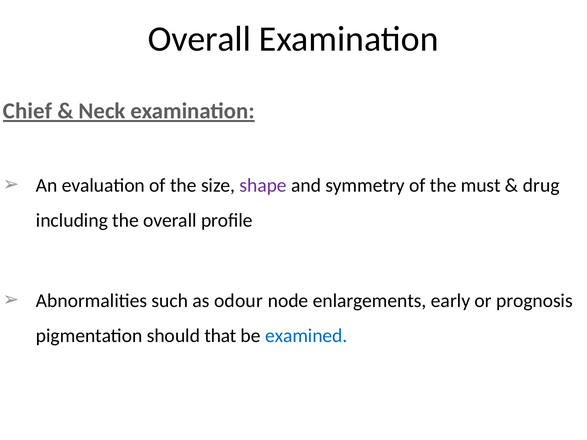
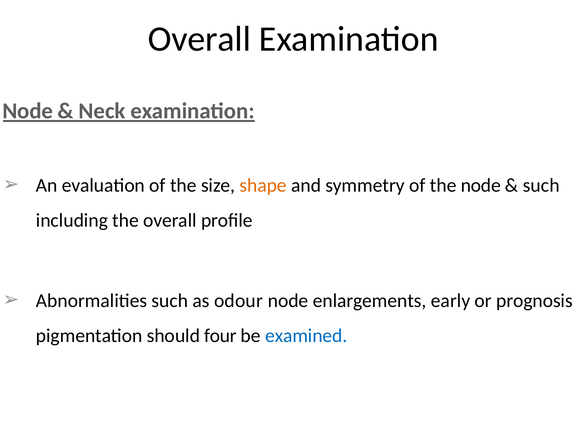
Chief: Chief -> Node (28, 111)
shape colour: purple -> orange (263, 185)
the must: must -> node (481, 185)
drug: drug -> such (541, 185)
that: that -> four (220, 336)
